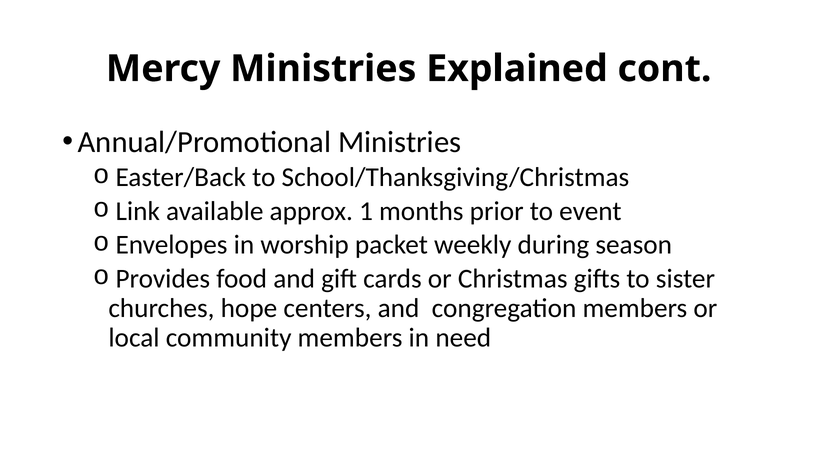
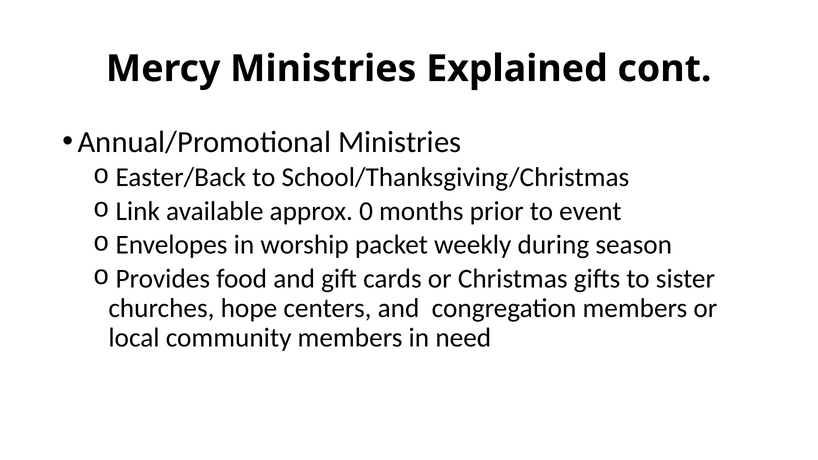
1: 1 -> 0 (366, 211)
